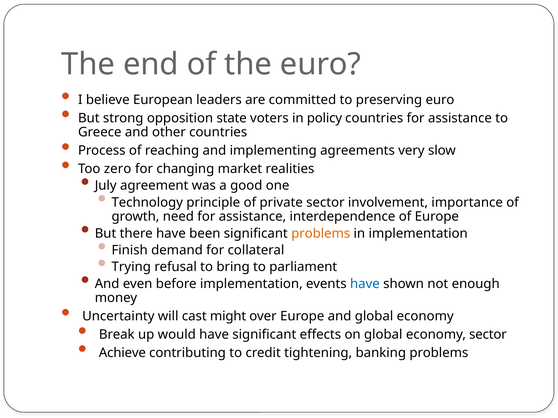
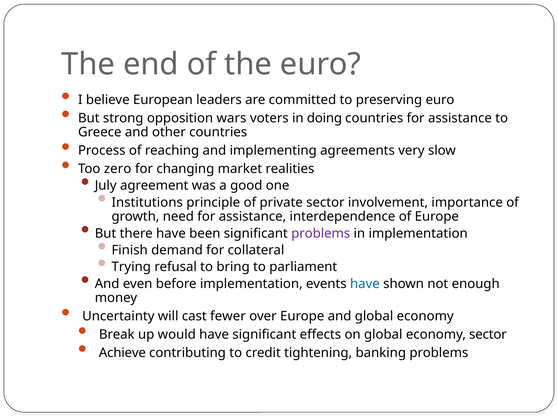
state: state -> wars (231, 118)
policy: policy -> doing (324, 118)
Technology: Technology -> Institutions (147, 203)
problems colour: orange -> purple (321, 234)
might: might -> fewer (228, 317)
